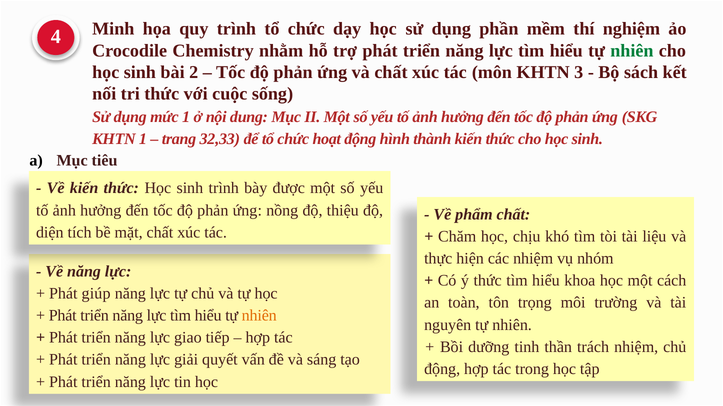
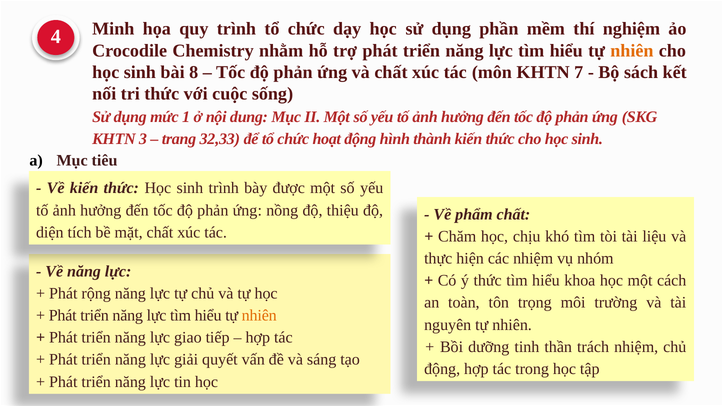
nhiên colour: green -> orange (632, 51)
2: 2 -> 8 (194, 72)
3: 3 -> 7 (579, 72)
KHTN 1: 1 -> 3 (143, 139)
giúp: giúp -> rộng (96, 294)
